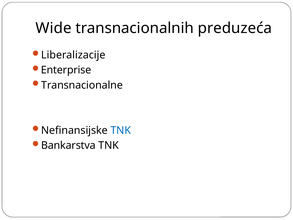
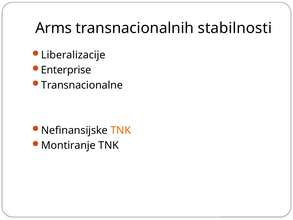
Wide: Wide -> Arms (54, 28)
preduzeća: preduzeća -> stabilnosti (235, 28)
TNK colour: blue -> orange (121, 130)
Bankarstva: Bankarstva -> Montiranje (68, 145)
